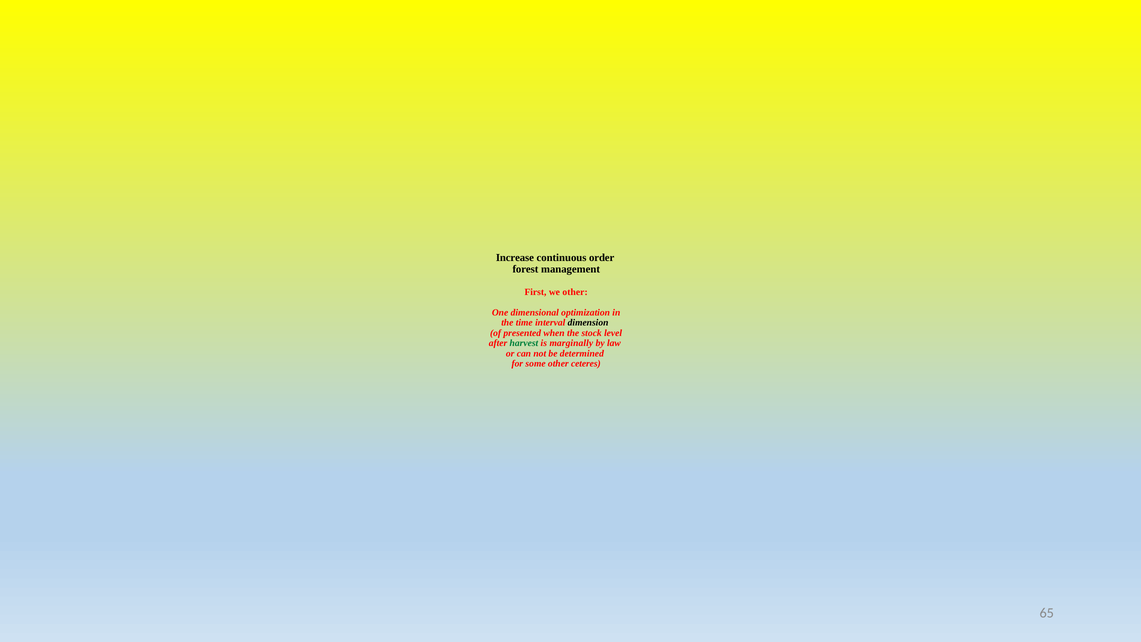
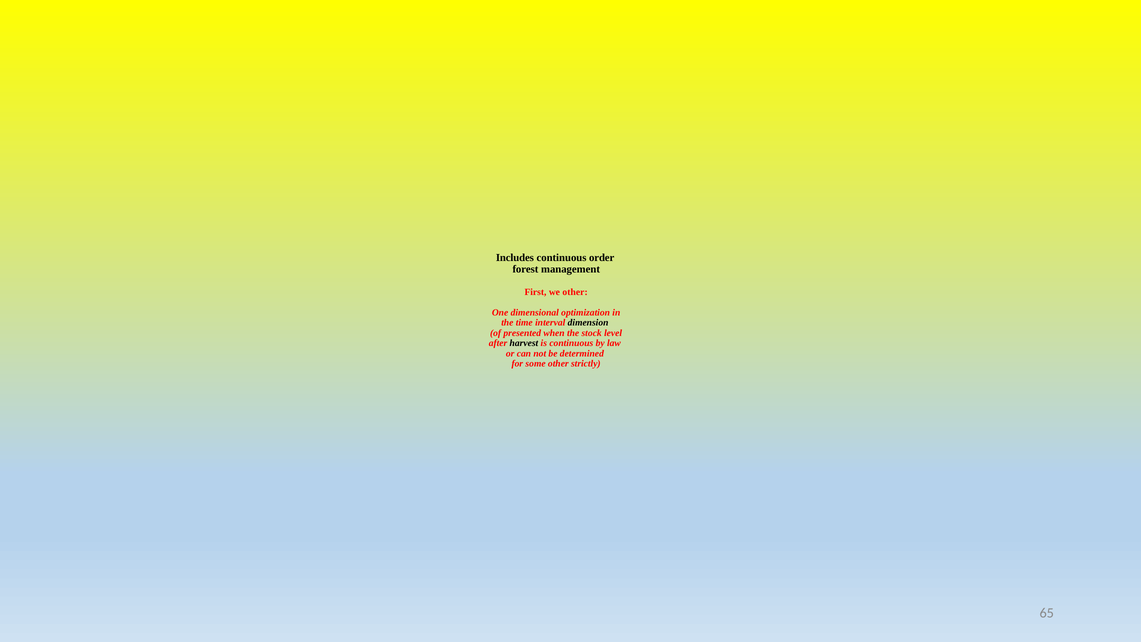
Increase: Increase -> Includes (515, 258)
harvest colour: green -> black (524, 343)
is marginally: marginally -> continuous (571, 343)
ceteres: ceteres -> strictly (586, 364)
